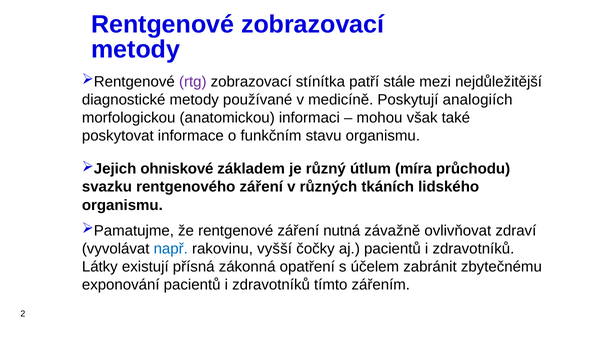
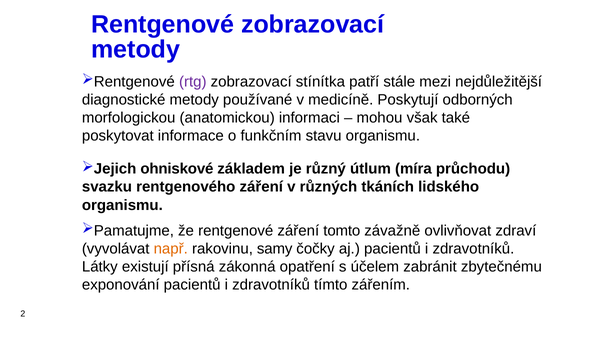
analogiích: analogiích -> odborných (478, 100)
nutná: nutná -> tomto (342, 231)
např colour: blue -> orange (171, 249)
vyšší: vyšší -> samy (275, 249)
